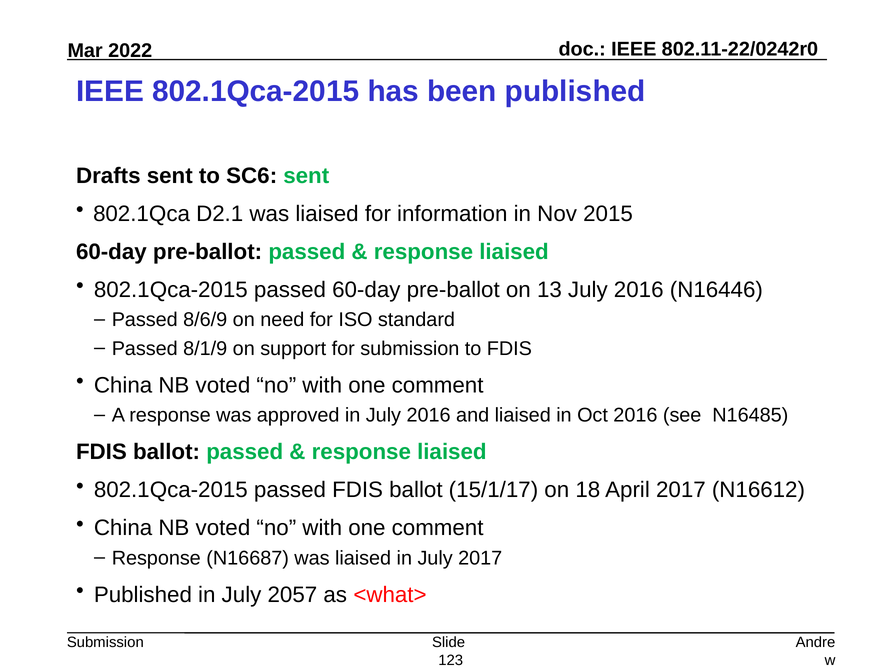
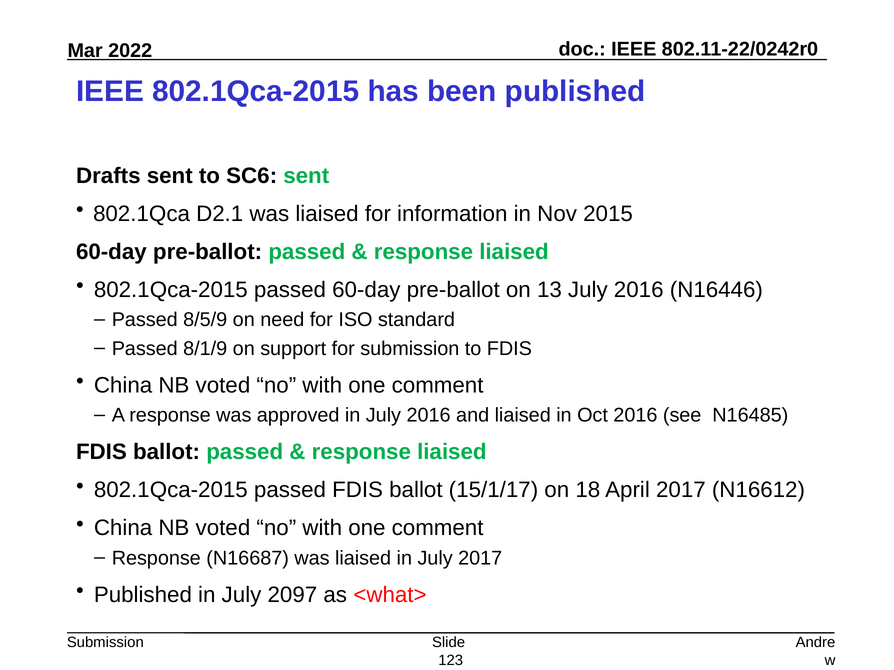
8/6/9: 8/6/9 -> 8/5/9 (205, 320)
2057: 2057 -> 2097 (292, 595)
